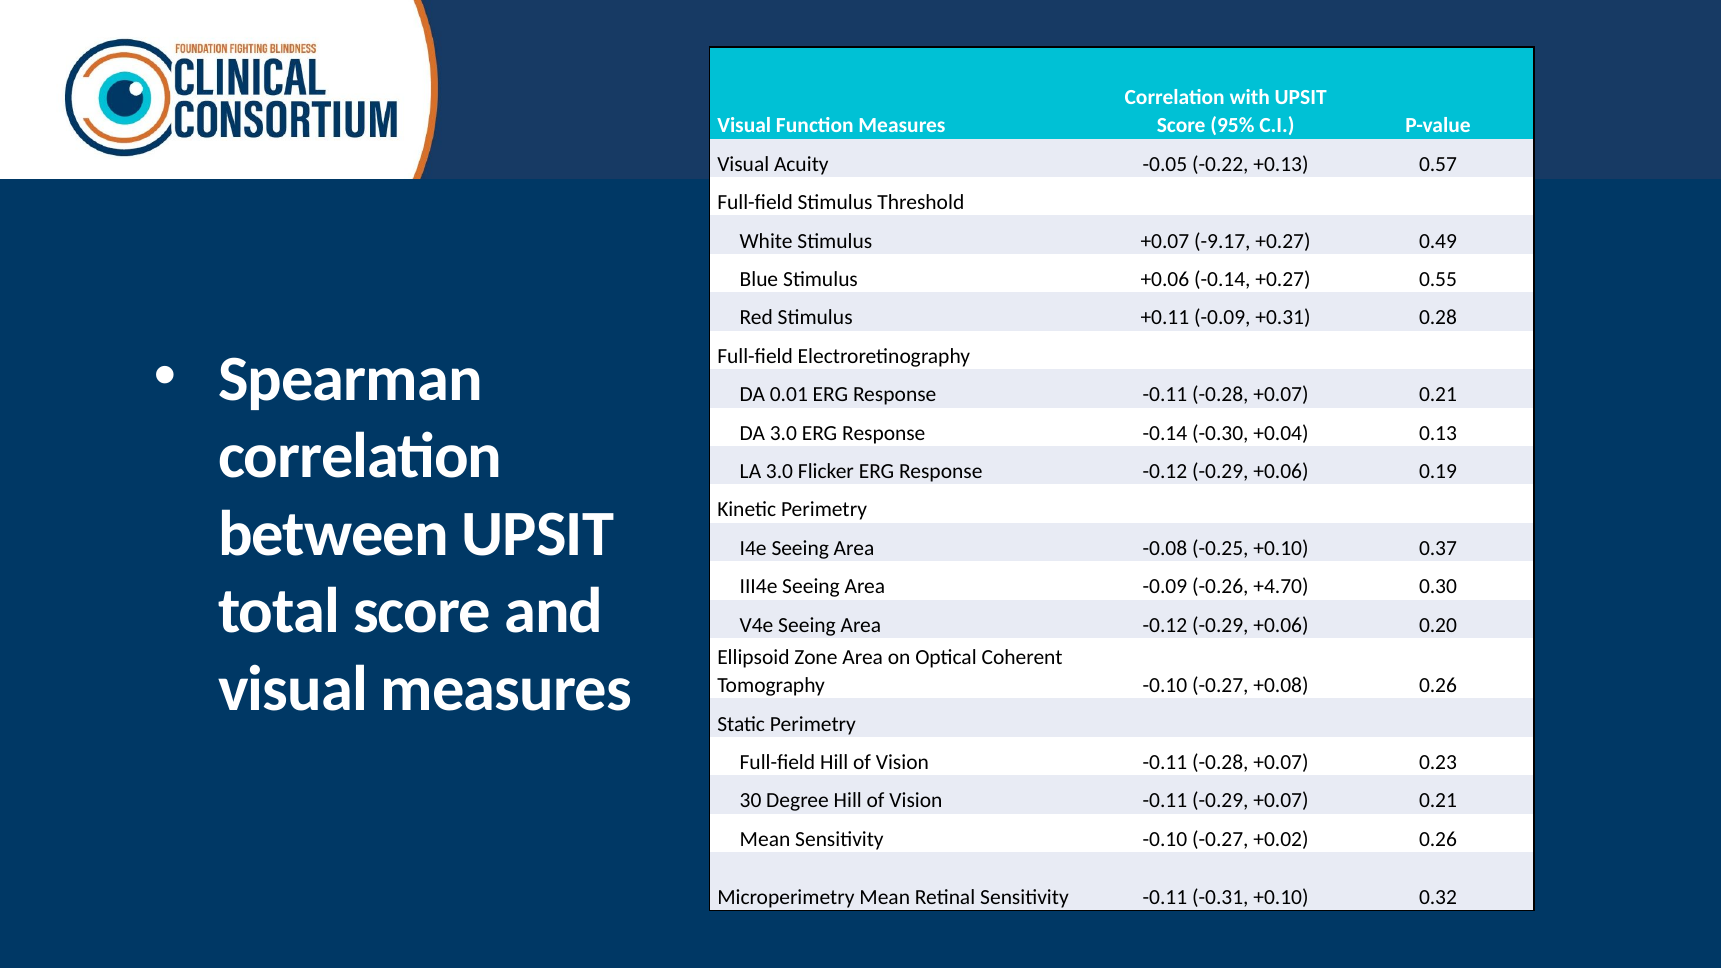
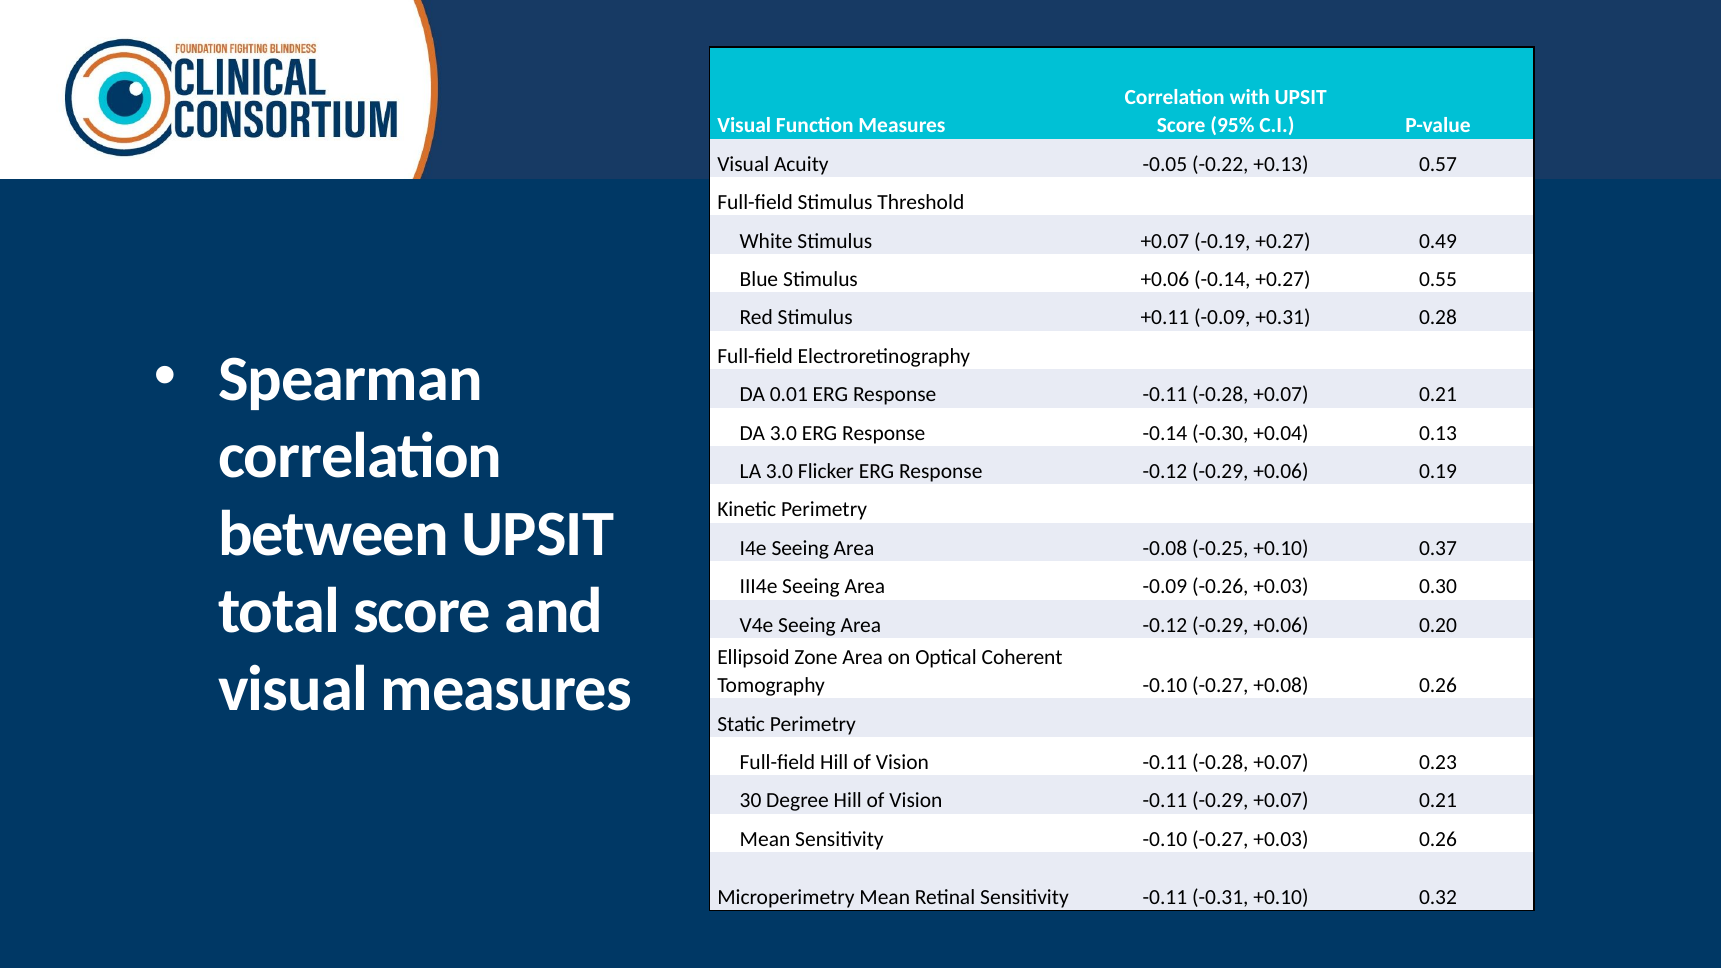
-9.17: -9.17 -> -0.19 (1222, 241)
-0.26 +4.70: +4.70 -> +0.03 (1281, 587)
-0.27 +0.02: +0.02 -> +0.03 (1281, 839)
